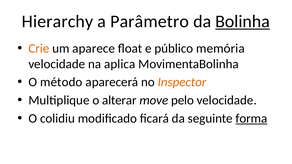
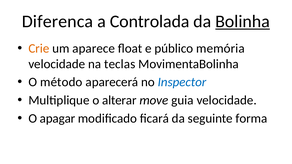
Hierarchy: Hierarchy -> Diferenca (57, 22)
Parâmetro: Parâmetro -> Controlada (150, 22)
aplica: aplica -> teclas (120, 64)
Inspector colour: orange -> blue (182, 82)
pelo: pelo -> guia (182, 100)
colidiu: colidiu -> apagar (58, 119)
forma underline: present -> none (251, 119)
